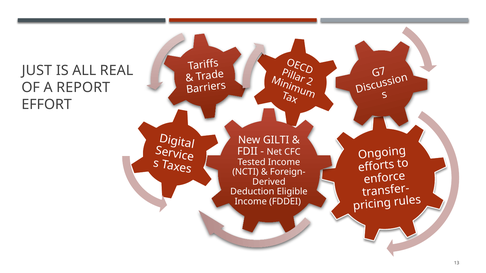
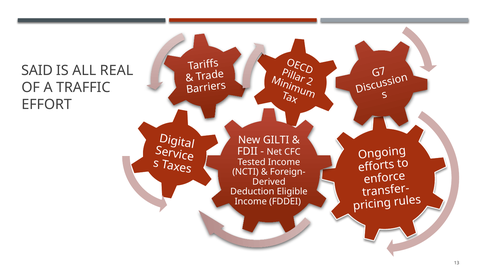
JUST: JUST -> SAID (37, 71)
REPORT: REPORT -> TRAFFIC (83, 88)
